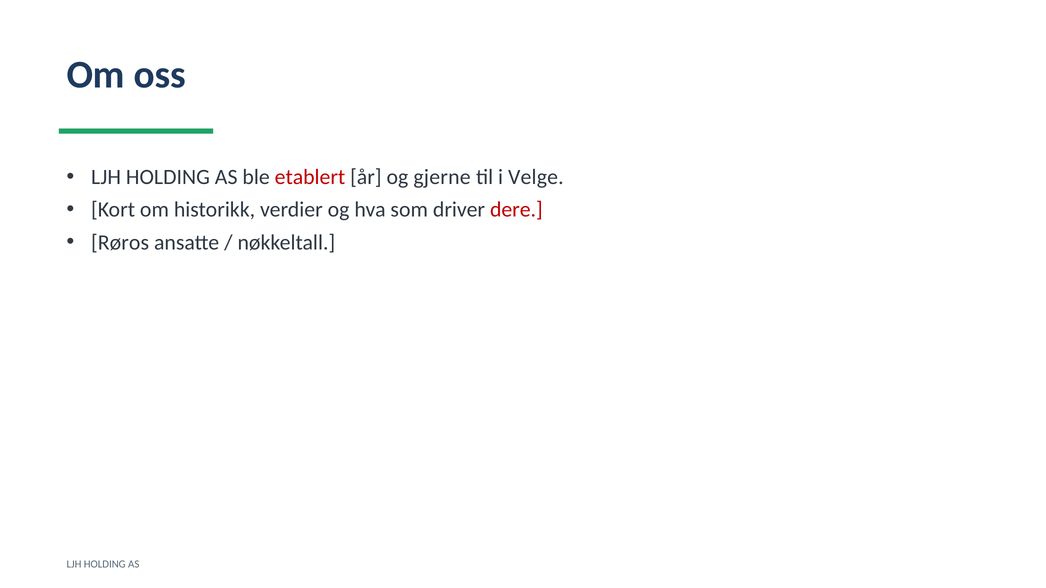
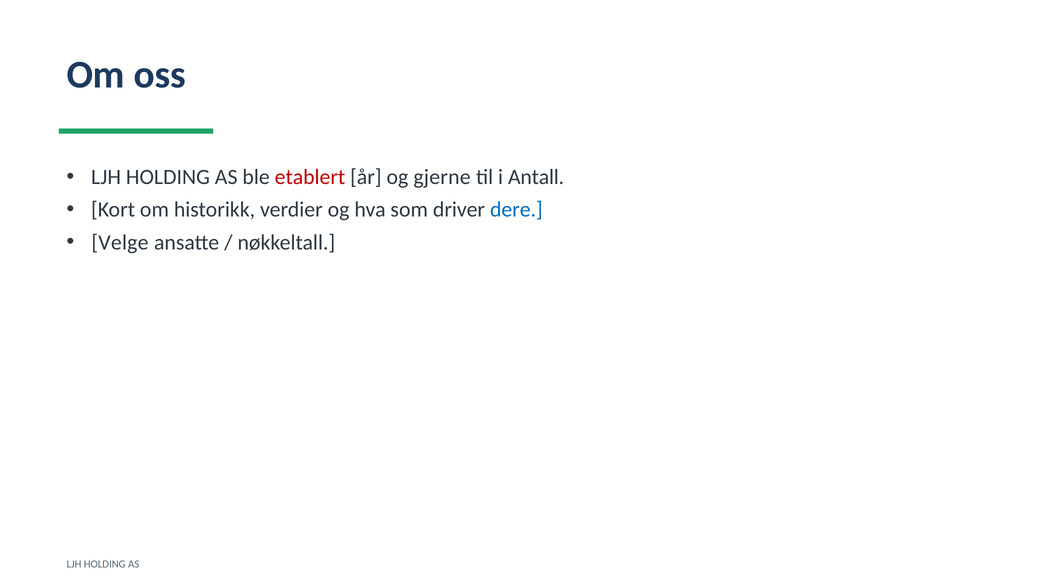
Velge: Velge -> Antall (536, 177)
dere colour: red -> blue (516, 210)
Røros: Røros -> Velge (120, 243)
